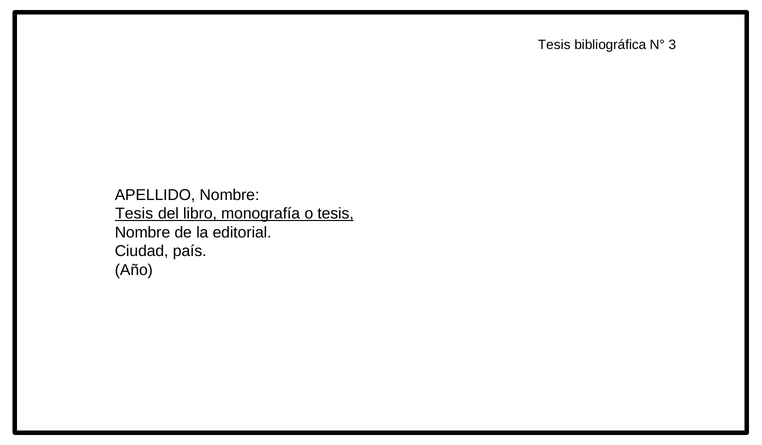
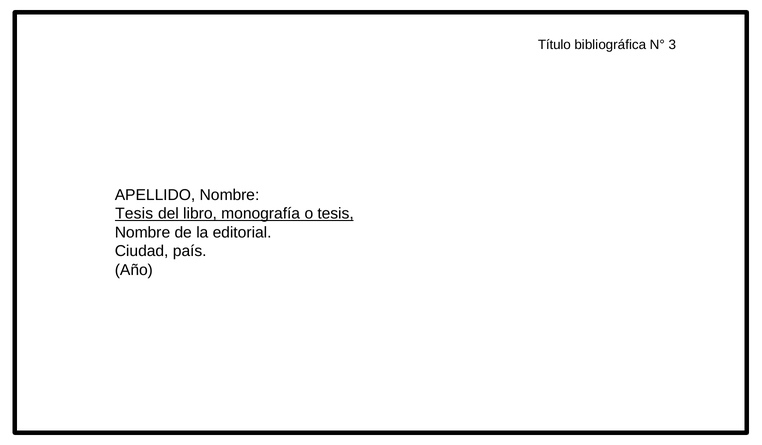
Tesis: Tesis -> Título (554, 45)
